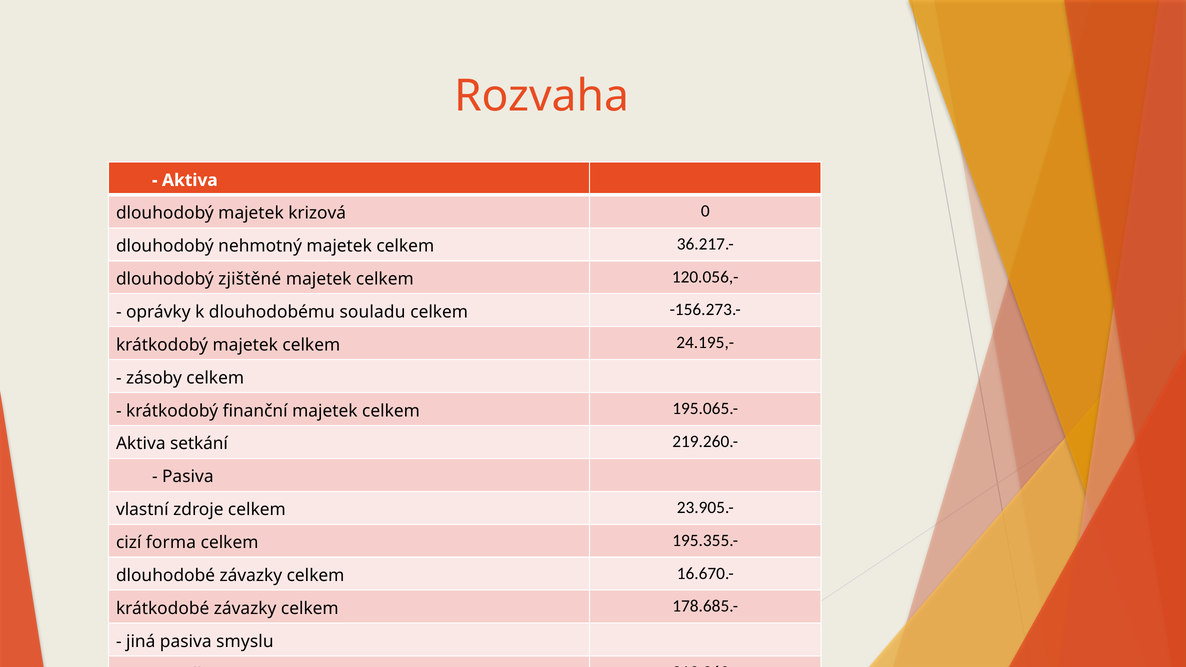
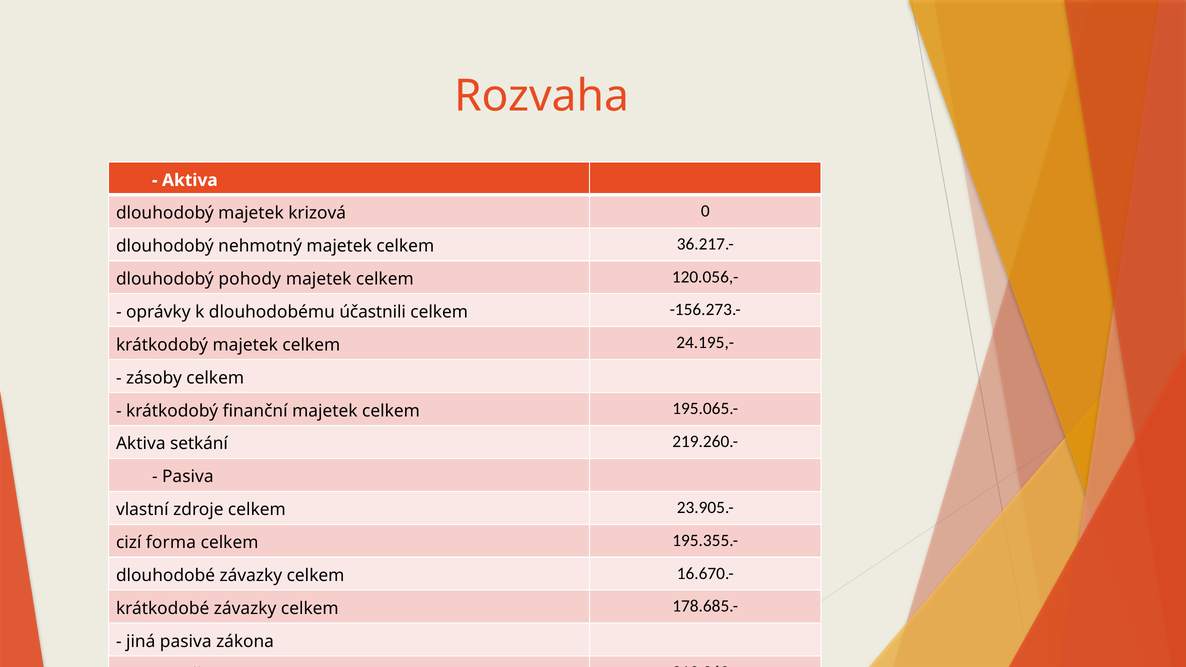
zjištěné: zjištěné -> pohody (250, 279)
souladu: souladu -> účastnili (373, 312)
smyslu: smyslu -> zákona (245, 642)
